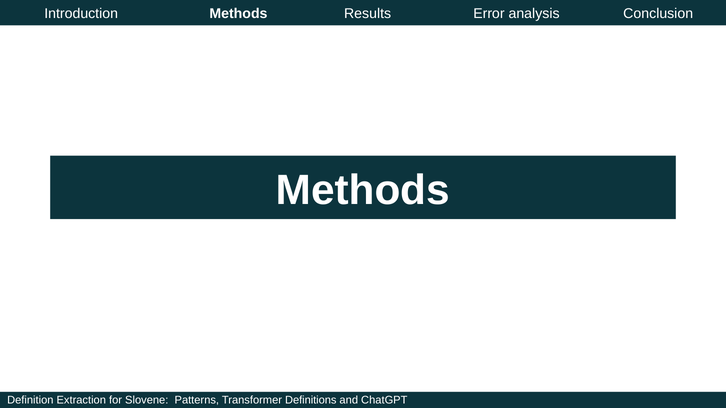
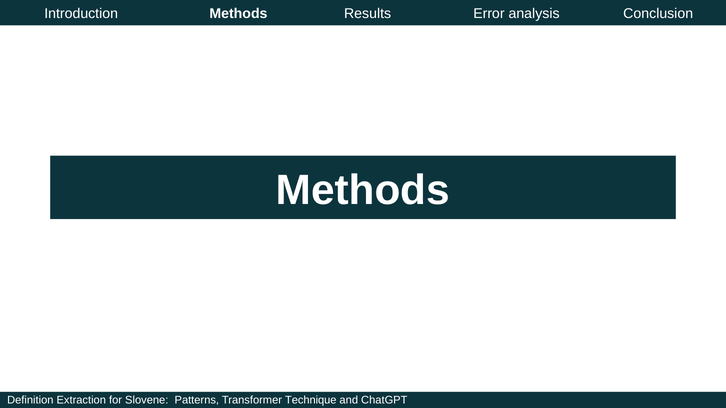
Definitions: Definitions -> Technique (311, 400)
